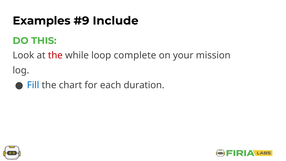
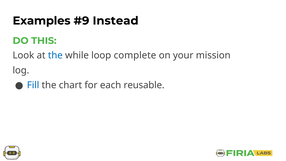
Include: Include -> Instead (116, 21)
the colour: red -> blue (55, 55)
duration: duration -> reusable (144, 85)
